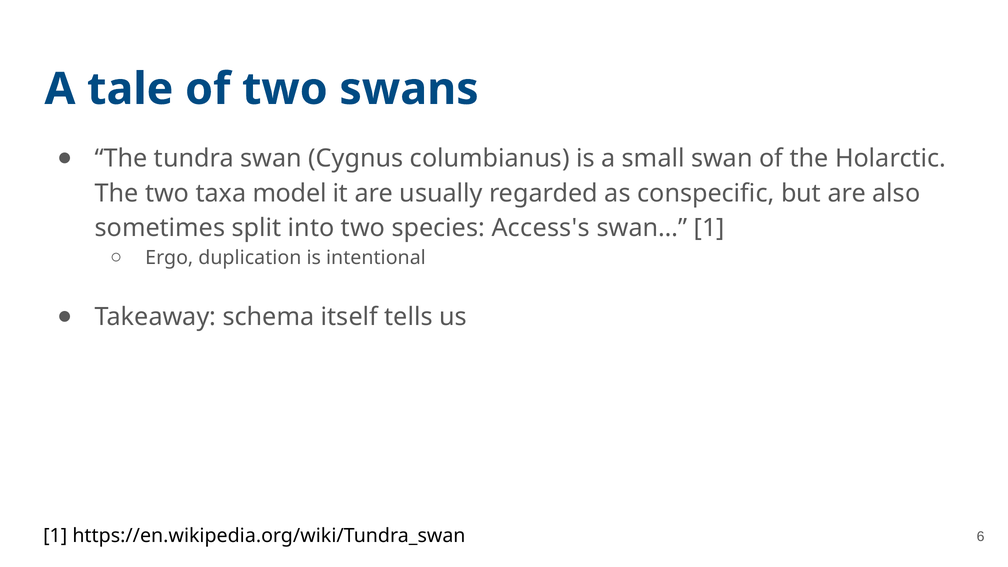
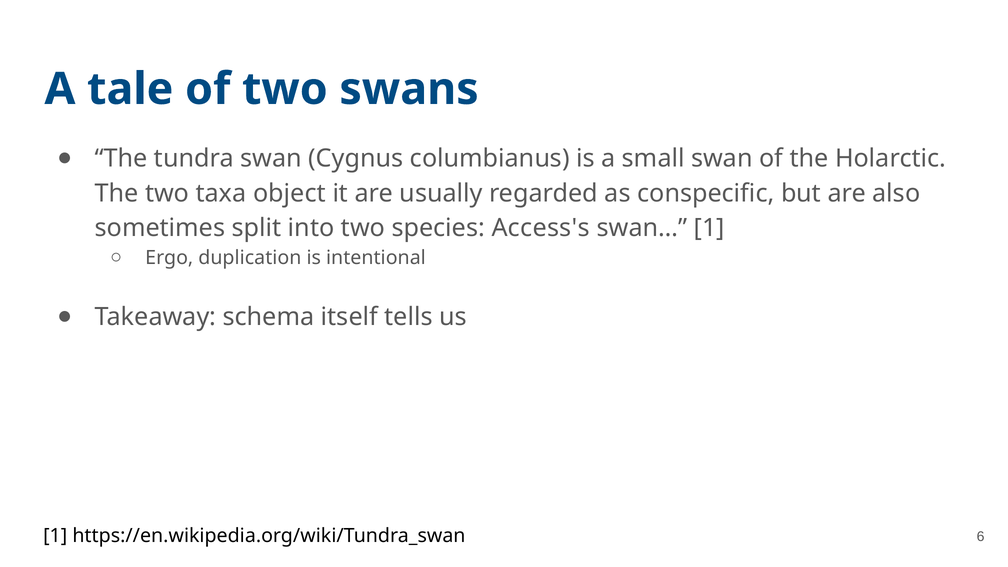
model: model -> object (290, 193)
